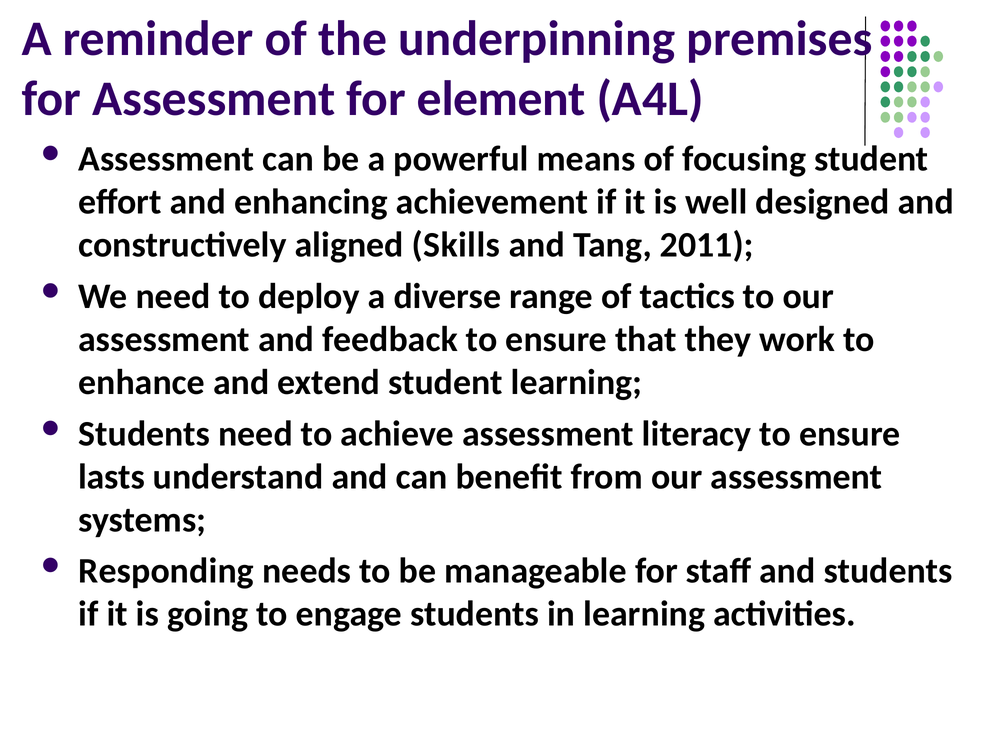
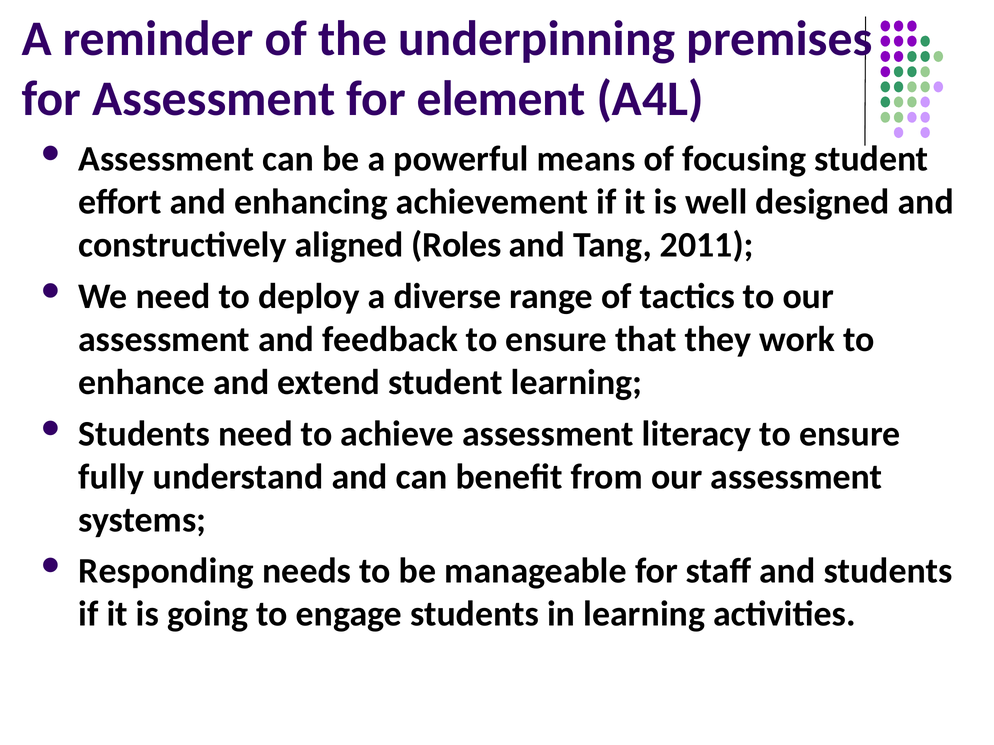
Skills: Skills -> Roles (456, 245)
lasts: lasts -> fully (111, 477)
